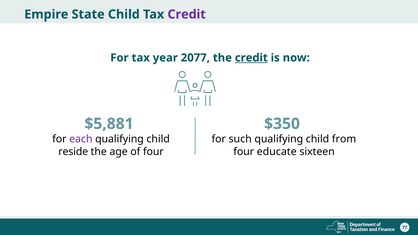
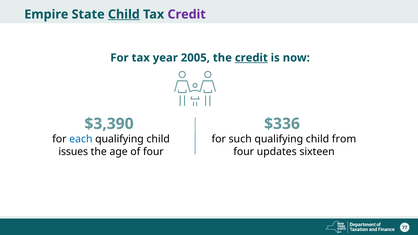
Child underline: none -> present (124, 14)
2077: 2077 -> 2005 (195, 58)
$5,881: $5,881 -> $3,390 (109, 124)
$350: $350 -> $336 (282, 124)
each colour: purple -> blue (81, 139)
reside: reside -> issues (73, 152)
educate: educate -> updates (277, 152)
